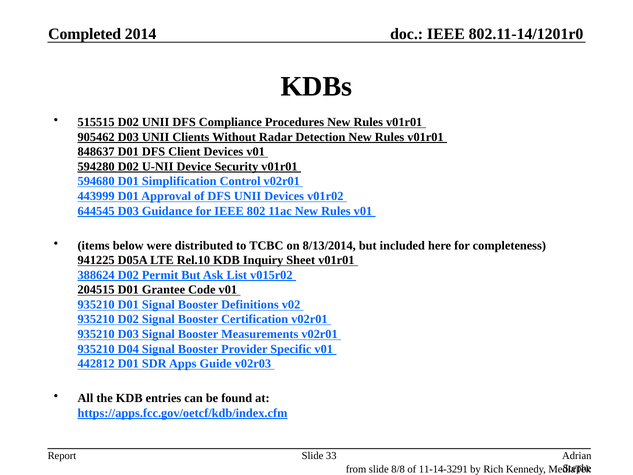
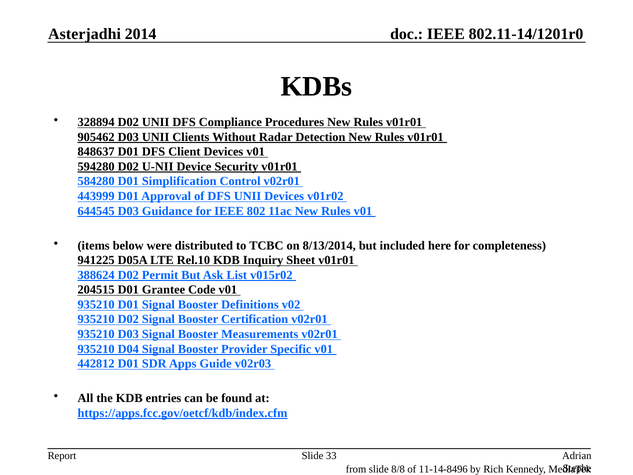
Completed: Completed -> Asterjadhi (85, 34)
515515: 515515 -> 328894 (96, 122)
594680: 594680 -> 584280 (96, 181)
11-14-3291: 11-14-3291 -> 11-14-8496 (443, 469)
